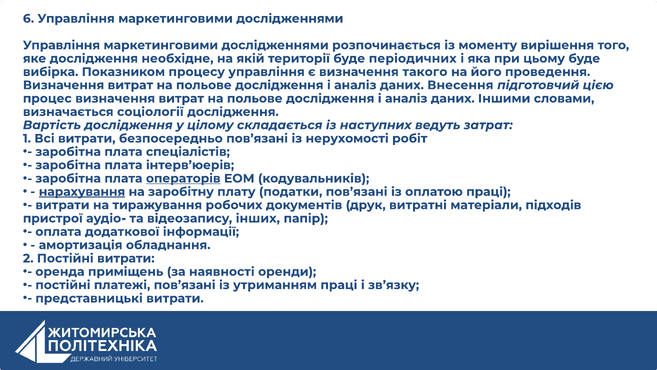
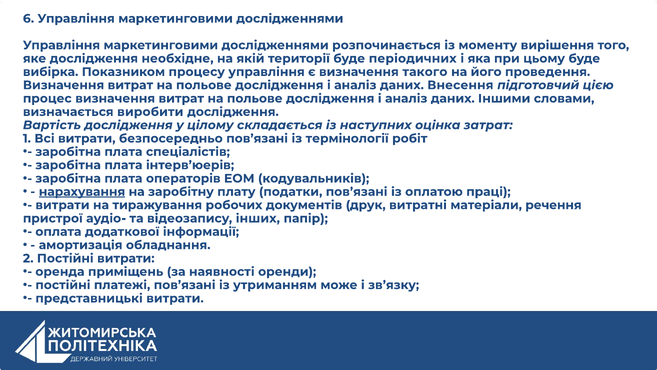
соціології: соціології -> виробити (150, 112)
ведуть: ведуть -> оцінка (438, 125)
нерухомості: нерухомості -> термінології (347, 138)
операторів underline: present -> none (183, 178)
підходів: підходів -> речення (553, 205)
утриманням праці: праці -> може (339, 285)
